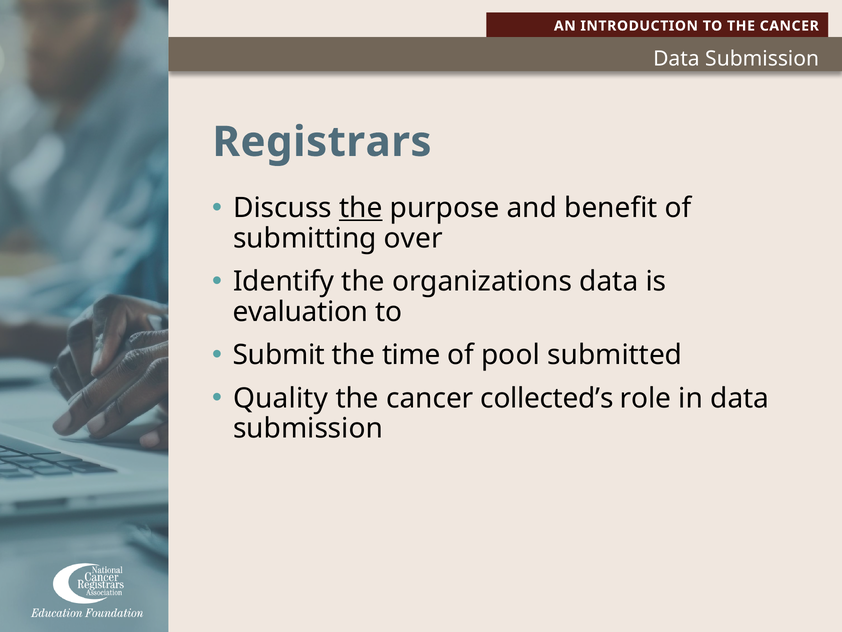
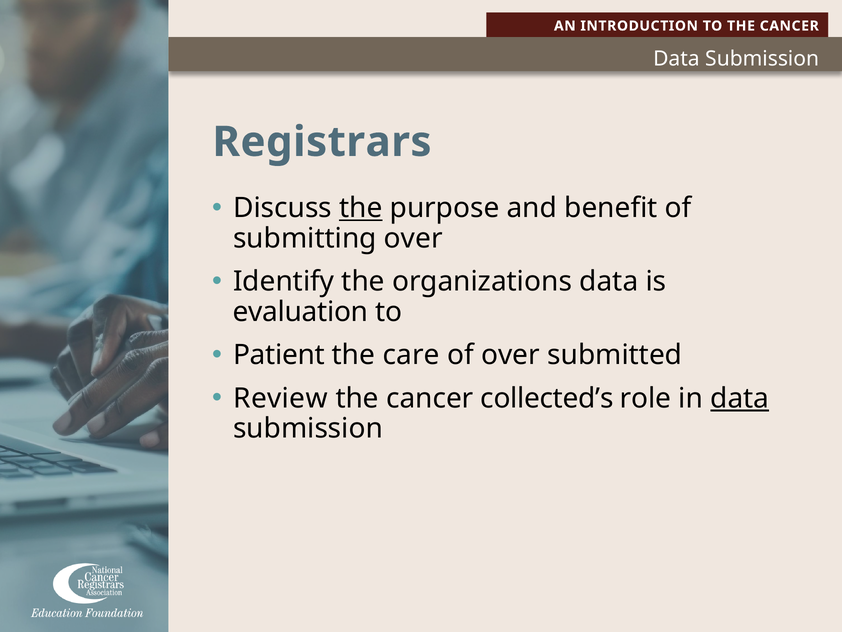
Submit: Submit -> Patient (279, 355)
time: time -> care (411, 355)
of pool: pool -> over (511, 355)
Quality: Quality -> Review (281, 398)
data underline: none -> present (740, 398)
